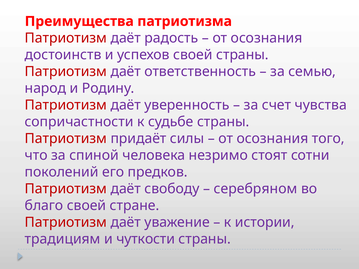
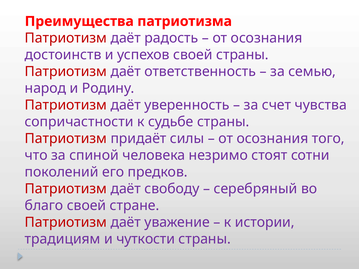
серебряном: серебряном -> серебряный (255, 189)
